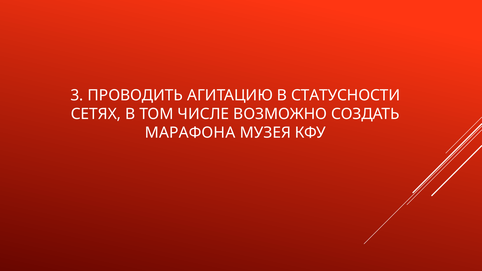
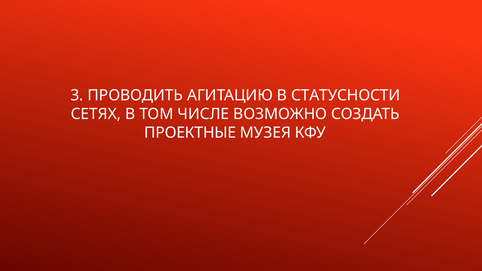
МАРАФОНА: МАРАФОНА -> ПРОЕКТНЫЕ (190, 133)
